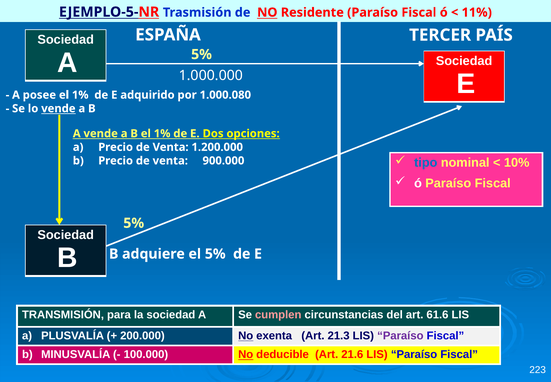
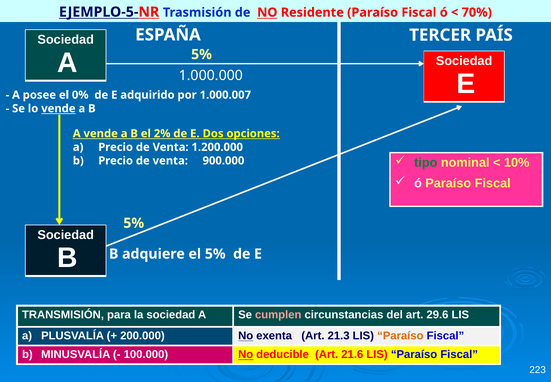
11%: 11% -> 70% (477, 12)
posee el 1%: 1% -> 0% (80, 95)
1.000.080: 1.000.080 -> 1.000.007 (225, 95)
B el 1%: 1% -> 2% (162, 133)
tipo colour: blue -> green (426, 162)
61.6: 61.6 -> 29.6 (437, 314)
Paraíso colour: purple -> orange (400, 335)
